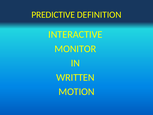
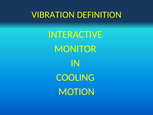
PREDICTIVE: PREDICTIVE -> VIBRATION (53, 15)
WRITTEN: WRITTEN -> COOLING (75, 77)
